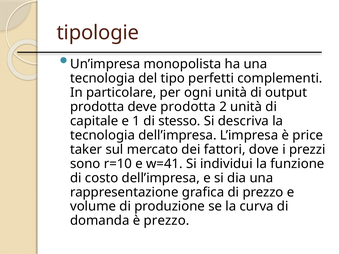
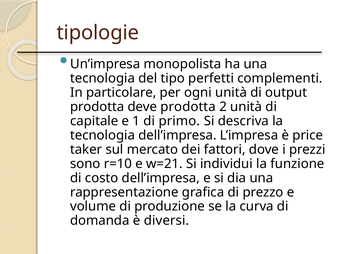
stesso: stesso -> primo (179, 121)
w=41: w=41 -> w=21 (164, 164)
è prezzo: prezzo -> diversi (167, 221)
